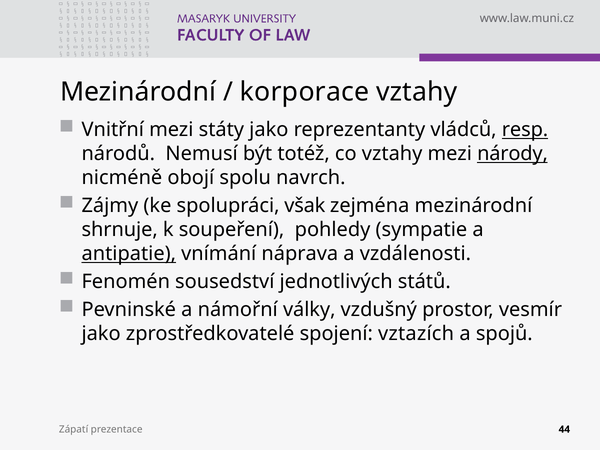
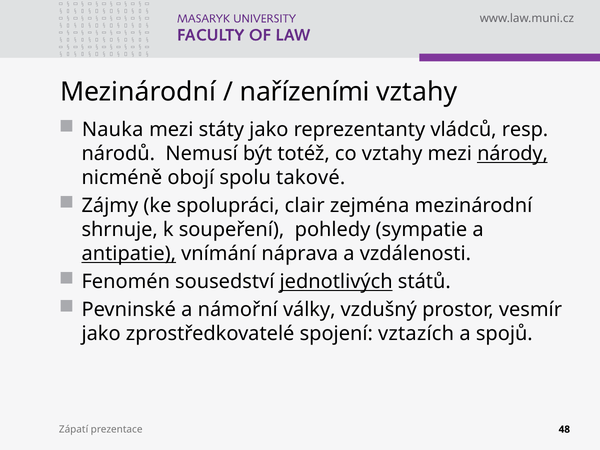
korporace: korporace -> nařízeními (305, 92)
Vnitřní: Vnitřní -> Nauka (113, 130)
resp underline: present -> none (525, 130)
navrch: navrch -> takové (311, 178)
však: však -> clair (305, 206)
jednotlivých underline: none -> present (336, 282)
44: 44 -> 48 (564, 429)
